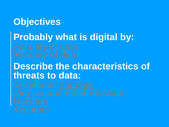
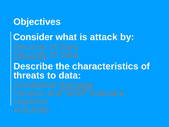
Probably: Probably -> Consider (33, 37)
digital: digital -> attack (104, 37)
Security underline: none -> present (30, 55)
